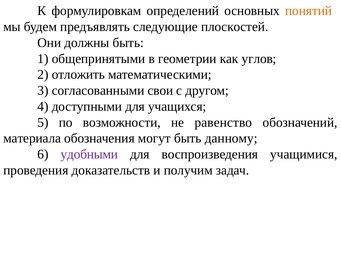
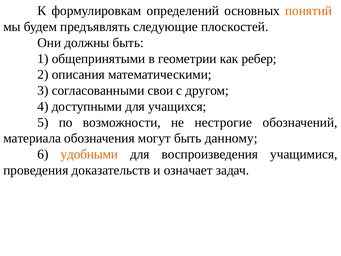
углов: углов -> ребер (259, 59)
отложить: отложить -> описания (78, 74)
равенство: равенство -> нестрогие (223, 122)
удобными colour: purple -> orange (89, 154)
получим: получим -> означает (188, 170)
